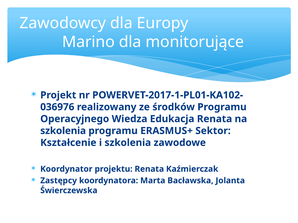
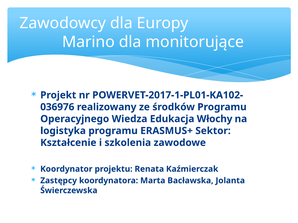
Edukacja Renata: Renata -> Włochy (215, 119)
szkolenia: szkolenia -> logistyka (63, 131)
